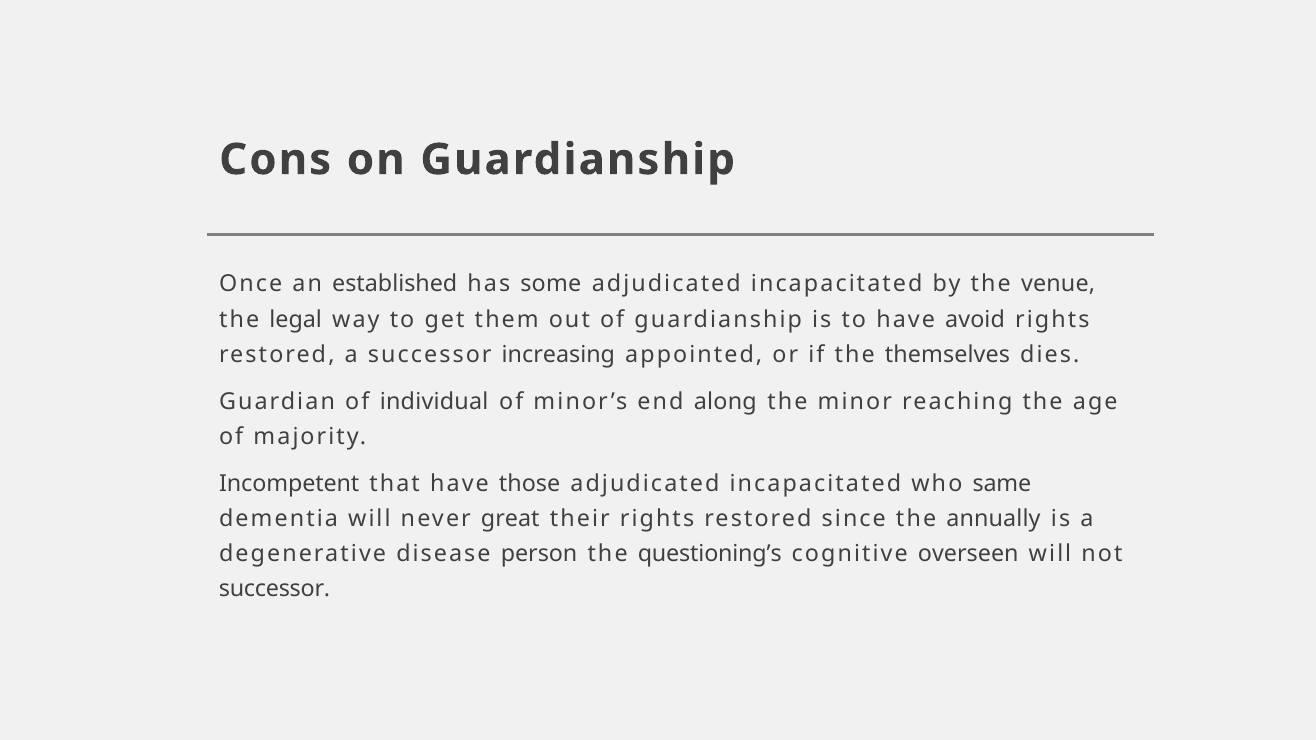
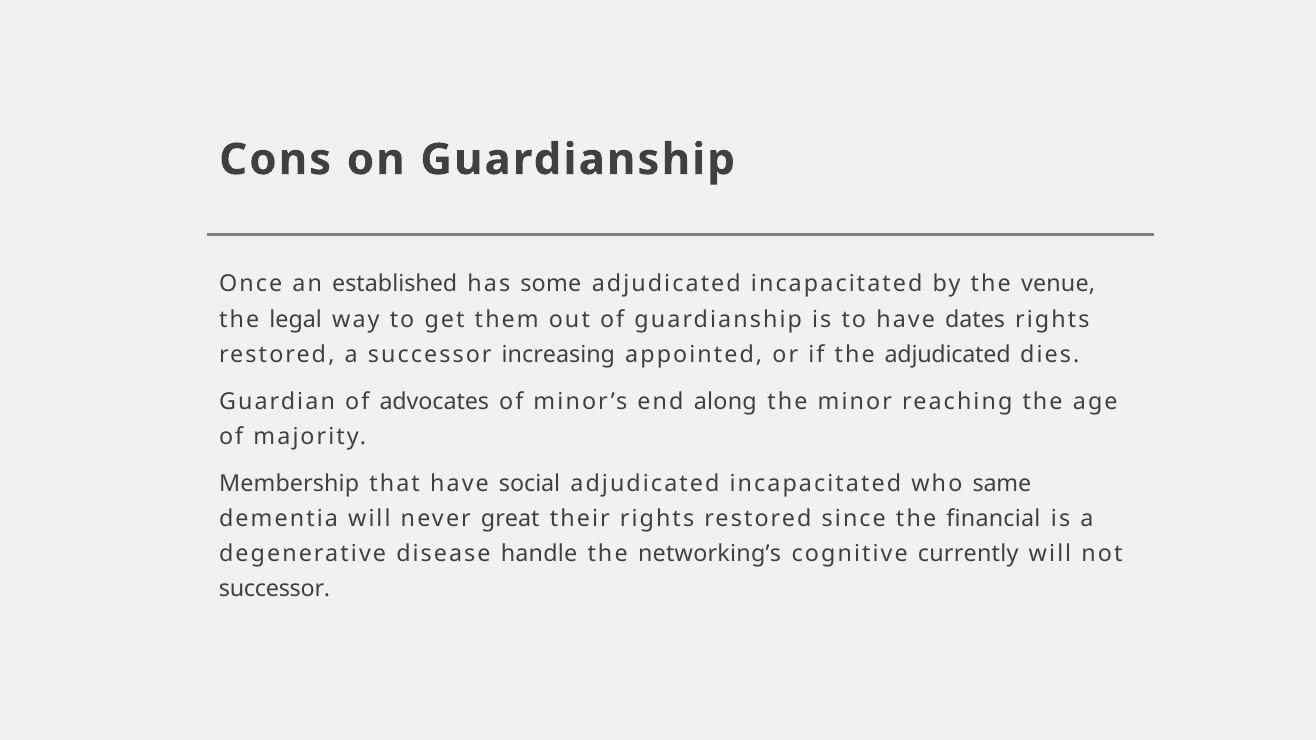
avoid: avoid -> dates (975, 320)
the themselves: themselves -> adjudicated (948, 355)
individual: individual -> advocates (434, 402)
Incompetent: Incompetent -> Membership (289, 483)
those: those -> social (530, 483)
annually: annually -> financial (993, 519)
person: person -> handle (539, 554)
questioning’s: questioning’s -> networking’s (710, 554)
overseen: overseen -> currently (968, 554)
